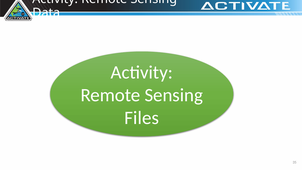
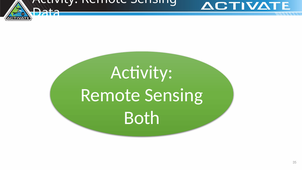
Files: Files -> Both (142, 118)
